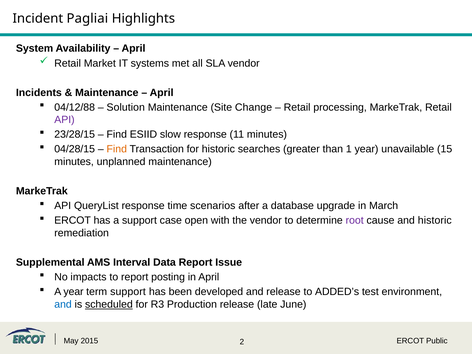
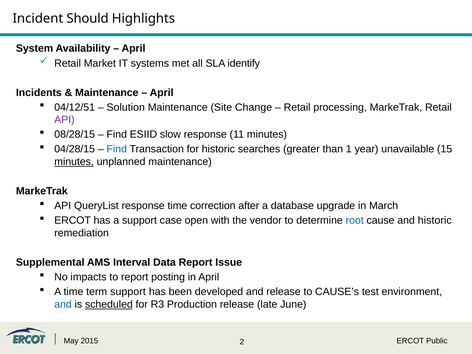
Pagliai: Pagliai -> Should (88, 19)
SLA vendor: vendor -> identify (244, 63)
04/12/88: 04/12/88 -> 04/12/51 (75, 107)
23/28/15: 23/28/15 -> 08/28/15 (75, 135)
Find colour: orange -> blue (117, 149)
minutes underline: none -> present (74, 162)
scenarios: scenarios -> correction (213, 206)
root colour: purple -> blue (355, 220)
A year: year -> time (73, 292)
ADDED’s: ADDED’s -> CAUSE’s (337, 292)
